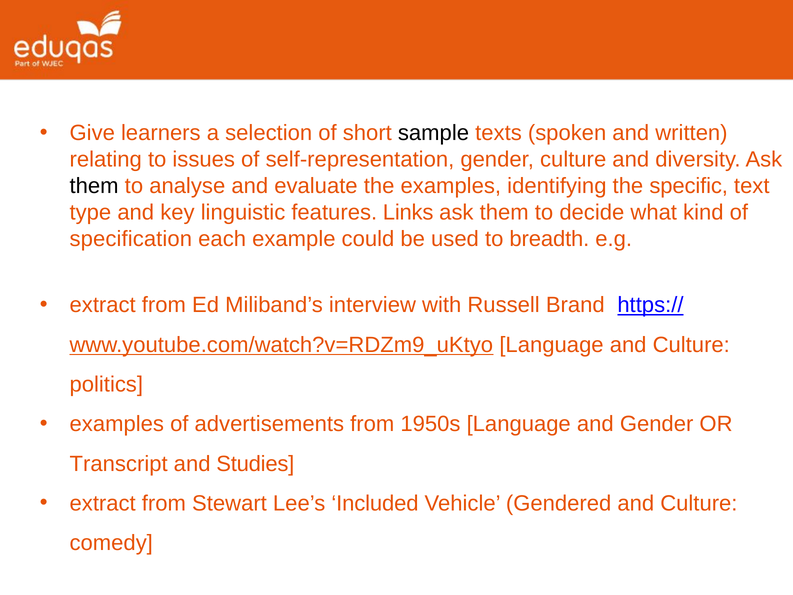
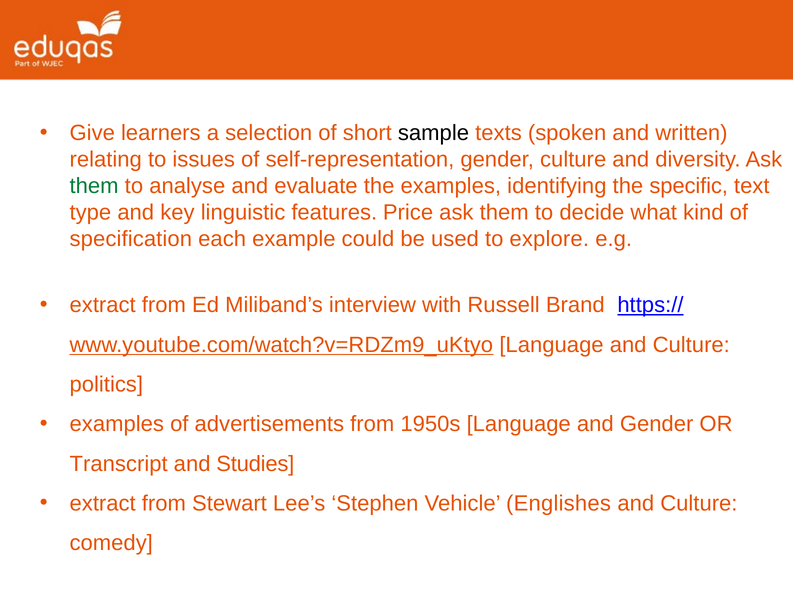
them colour: black -> green (94, 186)
Links: Links -> Price (408, 212)
breadth: breadth -> explore (549, 239)
Included: Included -> Stephen (375, 503)
Gendered: Gendered -> Englishes (559, 503)
